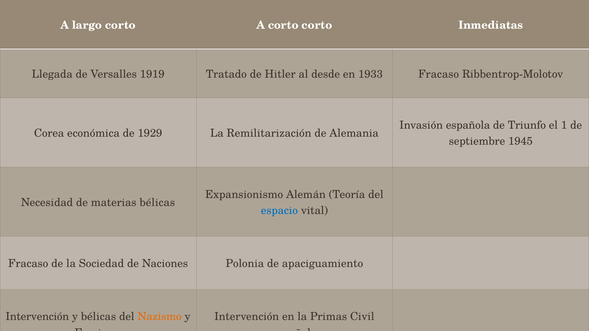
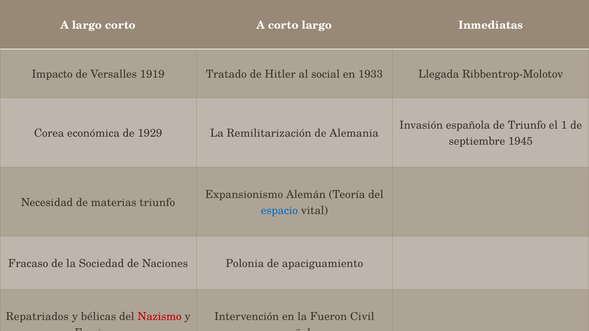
corto corto: corto -> largo (317, 25)
Llegada: Llegada -> Impacto (52, 74)
desde: desde -> social (326, 74)
1933 Fracaso: Fracaso -> Llegada (439, 74)
materias bélicas: bélicas -> triunfo (157, 203)
Intervención: Intervención -> Repatriados (37, 317)
Nazismo colour: orange -> red (160, 317)
Primas: Primas -> Fueron (329, 317)
